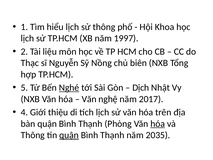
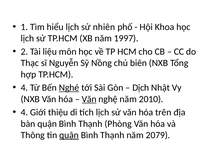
sử thông: thông -> nhiên (104, 27)
5: 5 -> 4 (24, 88)
Văn underline: none -> present (89, 99)
2017: 2017 -> 2010 (151, 99)
hóa underline: present -> none (158, 124)
2035: 2035 -> 2079 (158, 135)
